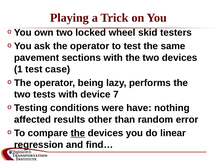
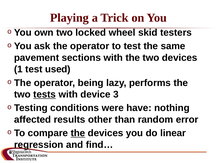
case: case -> used (58, 69)
tests underline: none -> present (45, 94)
7: 7 -> 3 (116, 94)
